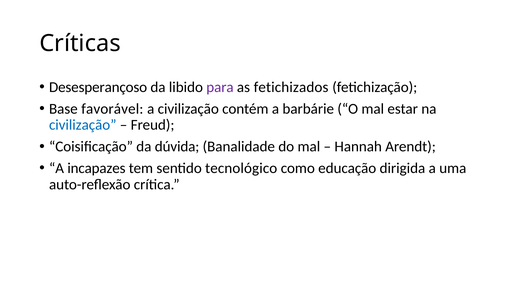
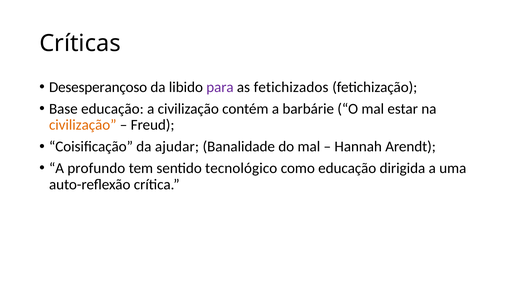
Base favorável: favorável -> educação (112, 109)
civilização colour: blue -> orange (83, 125)
dúvida: dúvida -> ajudar (177, 147)
incapazes: incapazes -> profundo (96, 168)
